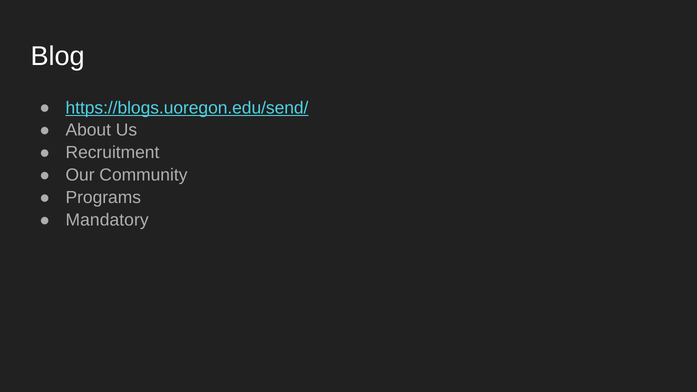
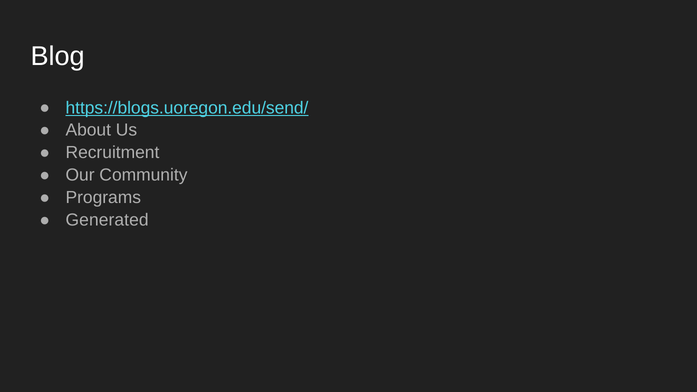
Mandatory: Mandatory -> Generated (107, 220)
